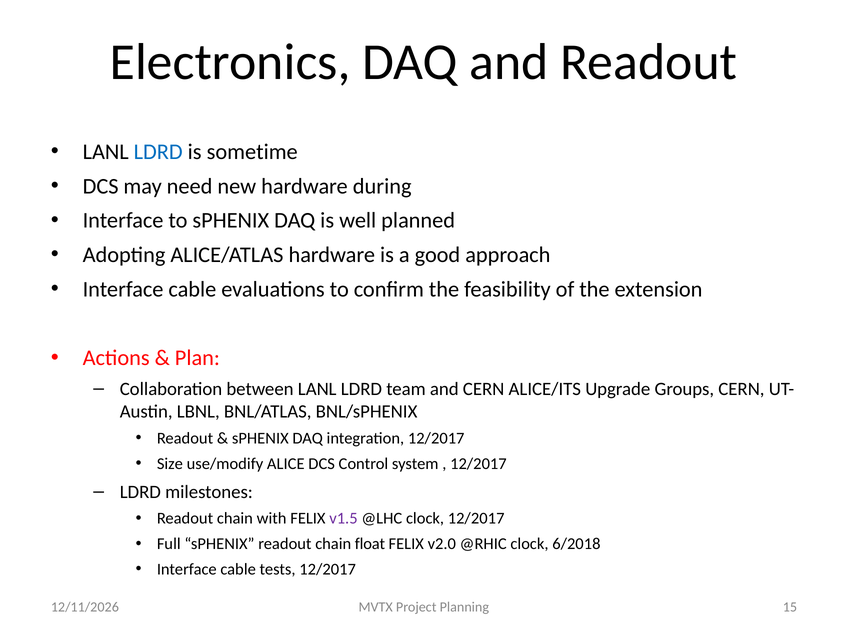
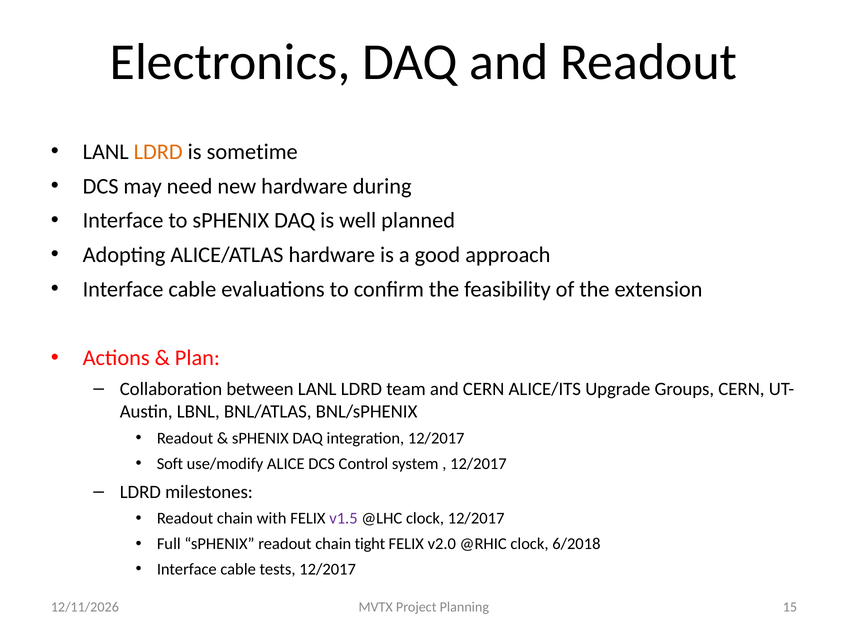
LDRD colour: blue -> orange (158, 152)
Size: Size -> Soft (170, 464)
float: float -> tight (370, 544)
